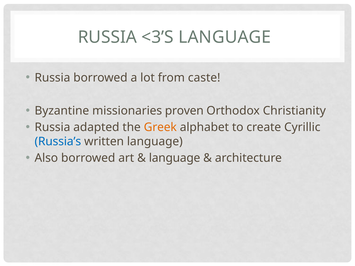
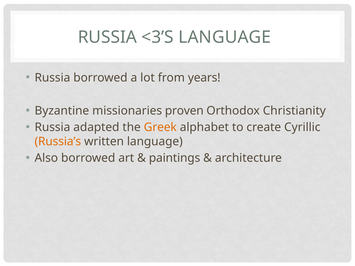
caste: caste -> years (204, 78)
Russia’s colour: blue -> orange (58, 142)
language: language -> paintings (175, 158)
